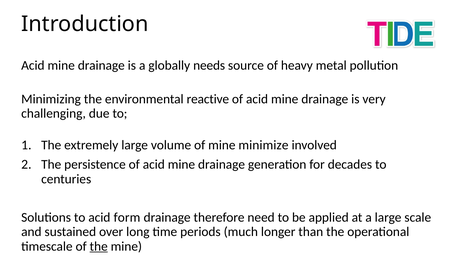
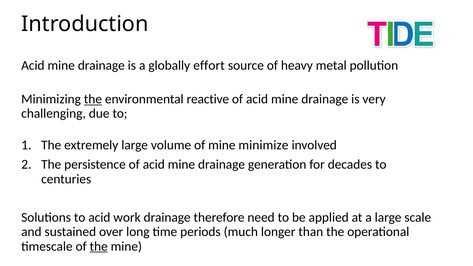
needs: needs -> effort (209, 65)
the underline: none -> present (93, 99)
form: form -> work (127, 218)
